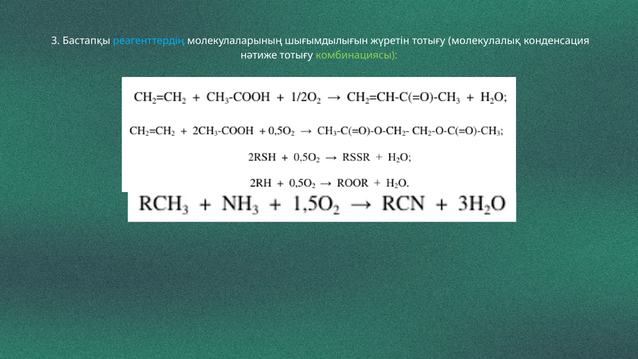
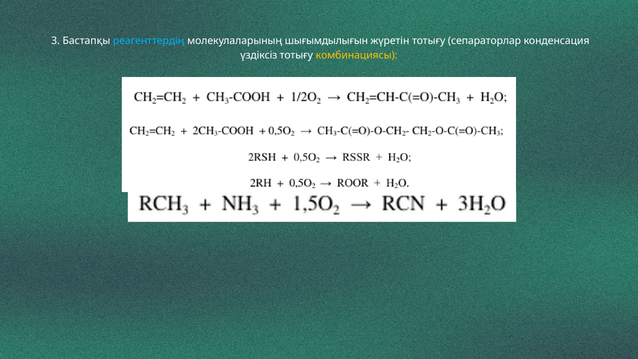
молекулалық: молекулалық -> сепараторлар (485, 41)
нәтиже: нәтиже -> үздіксіз (259, 55)
комбинациясы colour: light green -> yellow (357, 55)
